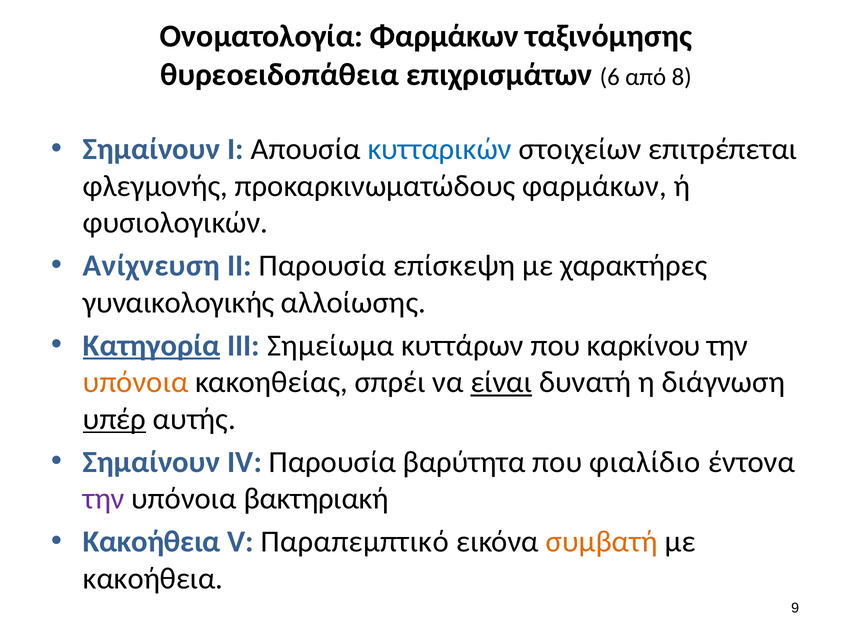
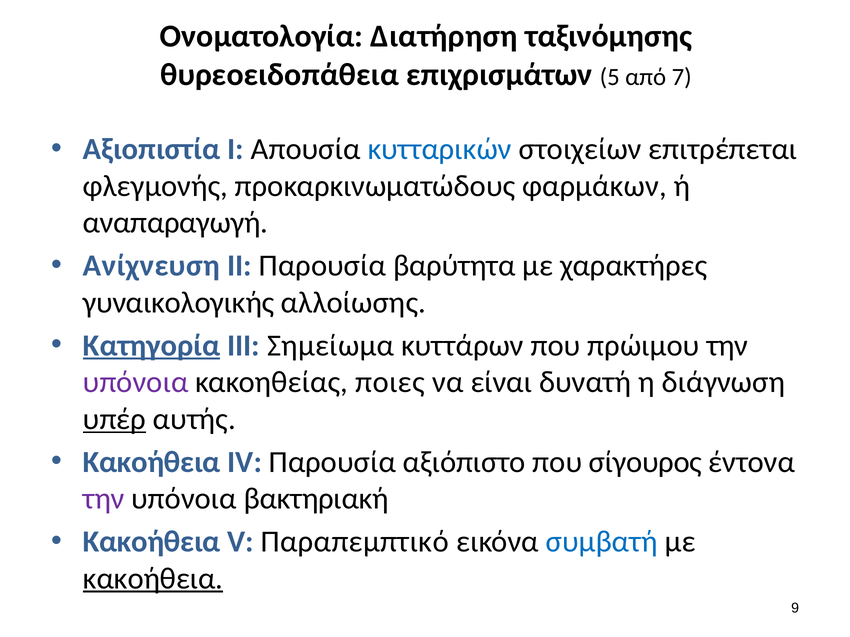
Ονοματολογία Φαρμάκων: Φαρμάκων -> Διατήρηση (444, 36)
6: 6 -> 5 (610, 77)
8: 8 -> 7 (682, 77)
Σημαίνουν: Σημαίνουν -> Αξιοπιστία (152, 149)
φυσιολογικών: φυσιολογικών -> αναπαραγωγή (175, 223)
επίσκεψη: επίσκεψη -> βαρύτητα (454, 266)
καρκίνου: καρκίνου -> πρώιμου (643, 346)
υπόνοια colour: orange -> purple (136, 383)
σπρέι: σπρέι -> ποιες (390, 383)
είναι underline: present -> none (501, 383)
Σημαίνουν: Σημαίνουν -> Κακοήθεια (152, 462)
βαρύτητα: βαρύτητα -> αξιόπιστο (464, 462)
φιαλίδιο: φιαλίδιο -> σίγουρος (645, 462)
συμβατή colour: orange -> blue (602, 542)
κακοήθεια underline: none -> present (153, 579)
